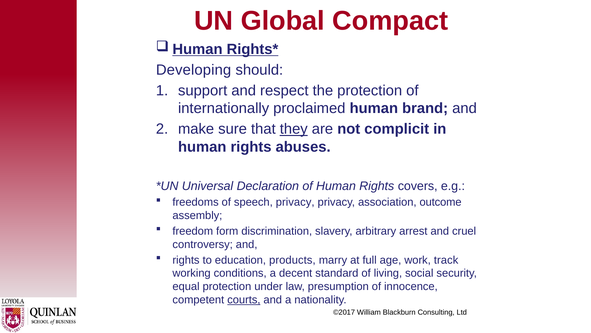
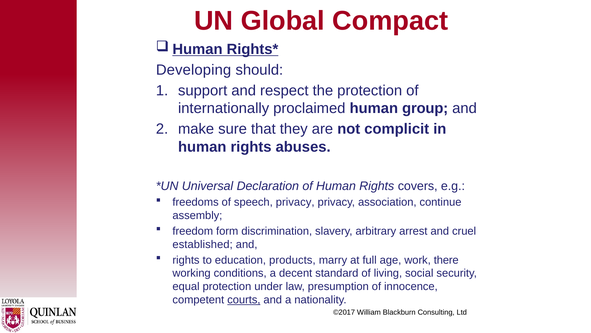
brand: brand -> group (425, 108)
they underline: present -> none (294, 129)
outcome: outcome -> continue (440, 202)
controversy: controversy -> established (203, 244)
track: track -> there (446, 260)
